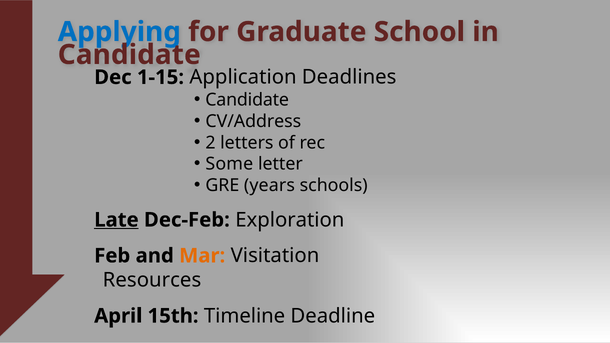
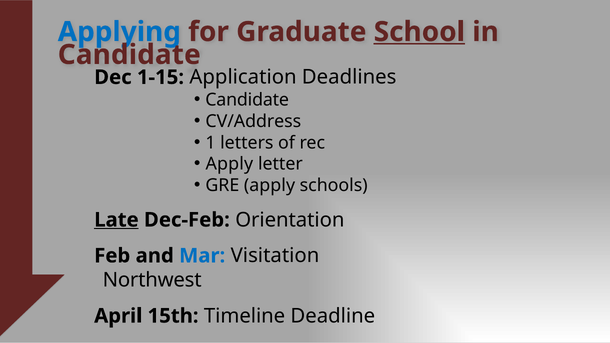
School underline: none -> present (419, 32)
2: 2 -> 1 (211, 143)
Some: Some -> Apply (229, 164)
GRE years: years -> apply (269, 185)
Exploration: Exploration -> Orientation (290, 220)
Mar colour: orange -> blue (202, 256)
Resources: Resources -> Northwest (152, 280)
